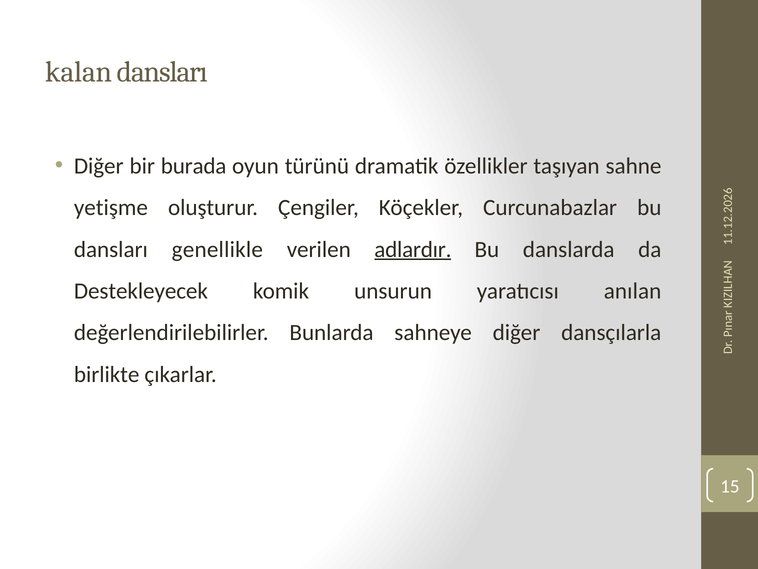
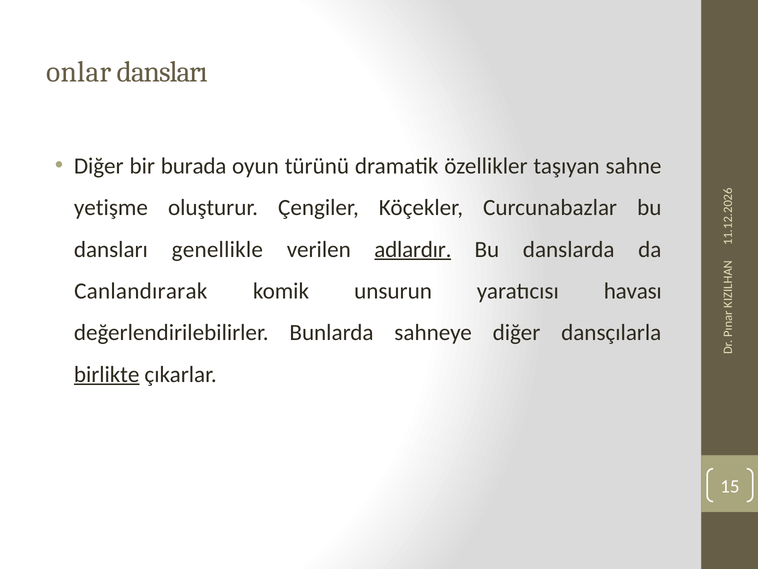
kalan: kalan -> onlar (79, 72)
Destekleyecek: Destekleyecek -> Canlandırarak (141, 291)
anılan: anılan -> havası (633, 291)
birlikte underline: none -> present (107, 374)
